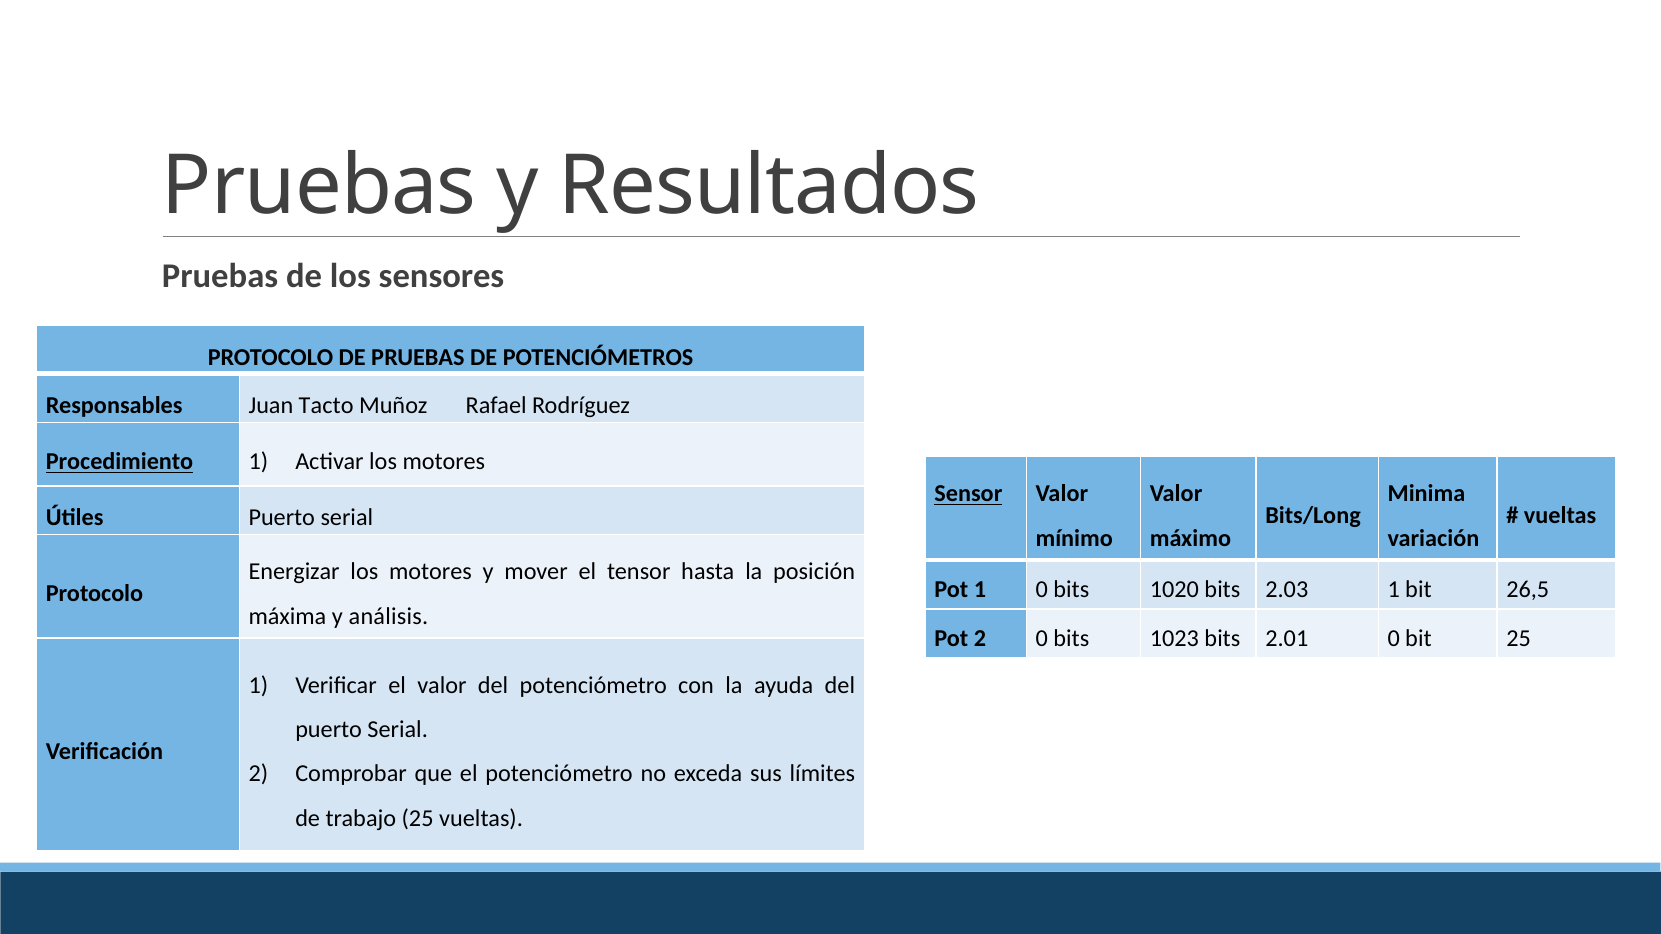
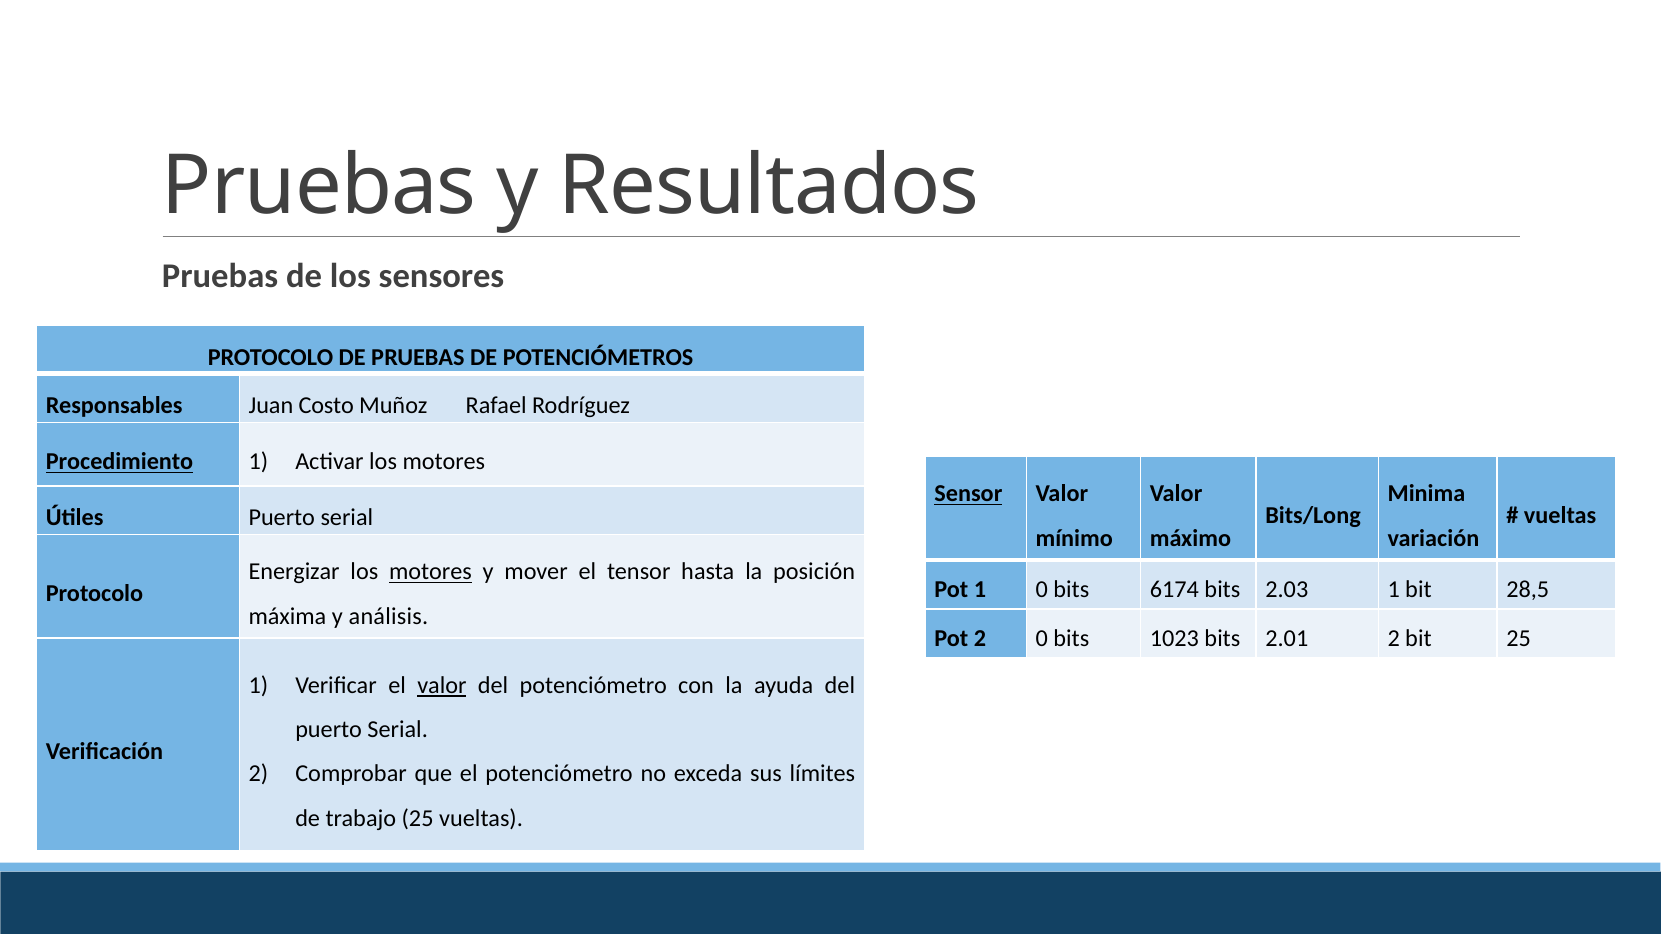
Tacto: Tacto -> Costo (326, 406)
motores underline: none -> present (430, 572)
1020: 1020 -> 6174 (1174, 590)
26,5: 26,5 -> 28,5 (1528, 590)
2.01 0: 0 -> 2 (1394, 639)
valor underline: none -> present (442, 686)
